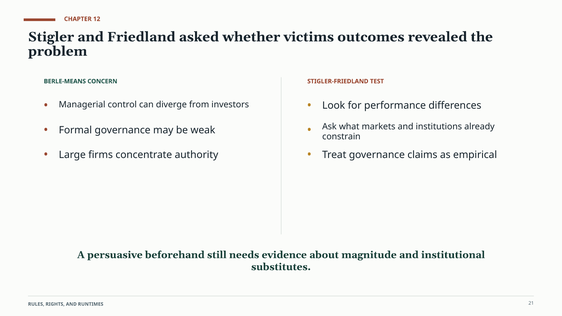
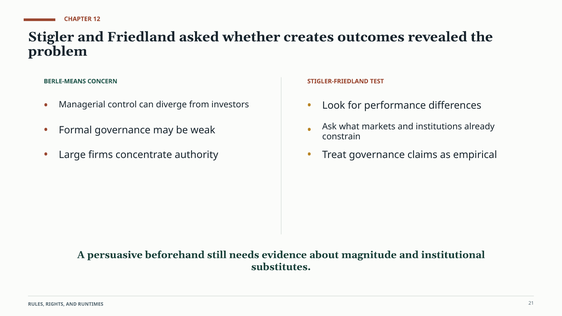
victims: victims -> creates (309, 37)
